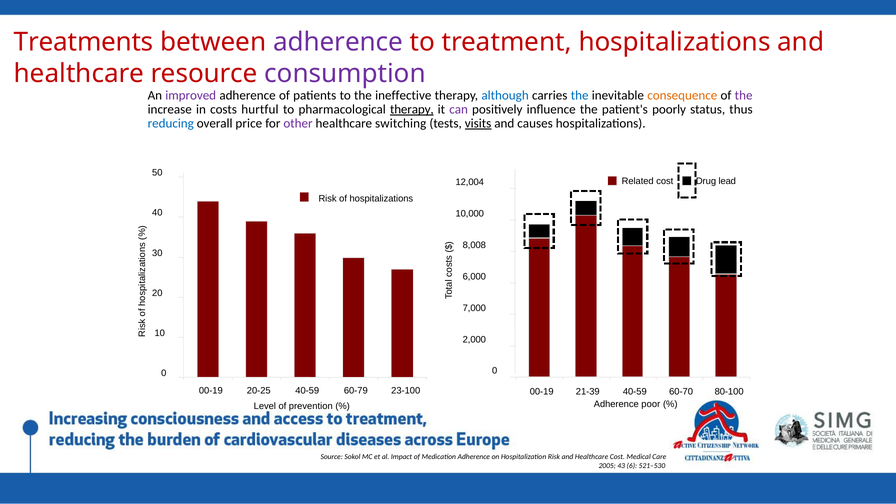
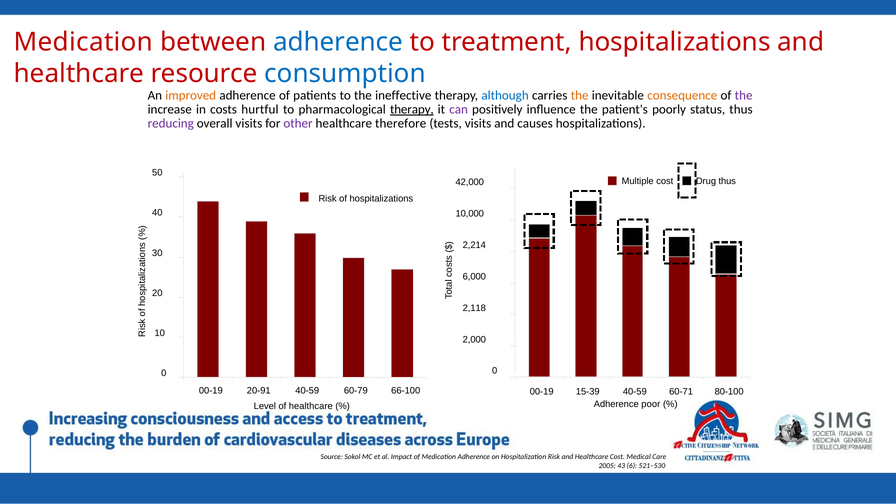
Treatments: Treatments -> Medication (83, 42)
adherence colour: purple -> blue (338, 42)
consumption colour: purple -> blue (345, 74)
improved colour: purple -> orange (191, 95)
the colour: blue -> orange (580, 95)
reducing colour: blue -> purple (171, 123)
overall price: price -> visits (249, 123)
switching: switching -> therefore (401, 123)
visits underline: present -> none (478, 123)
Related: Related -> Multiple (638, 181)
Drug lead: lead -> thus (727, 181)
12,004: 12,004 -> 42,000 (470, 182)
8,008: 8,008 -> 2,214 (474, 245)
7,000: 7,000 -> 2,118 (474, 308)
20-25: 20-25 -> 20-91 (259, 391)
23-100: 23-100 -> 66-100 (406, 391)
21-39: 21-39 -> 15-39 (588, 392)
60-70: 60-70 -> 60-71 (681, 392)
of prevention: prevention -> healthcare (311, 406)
